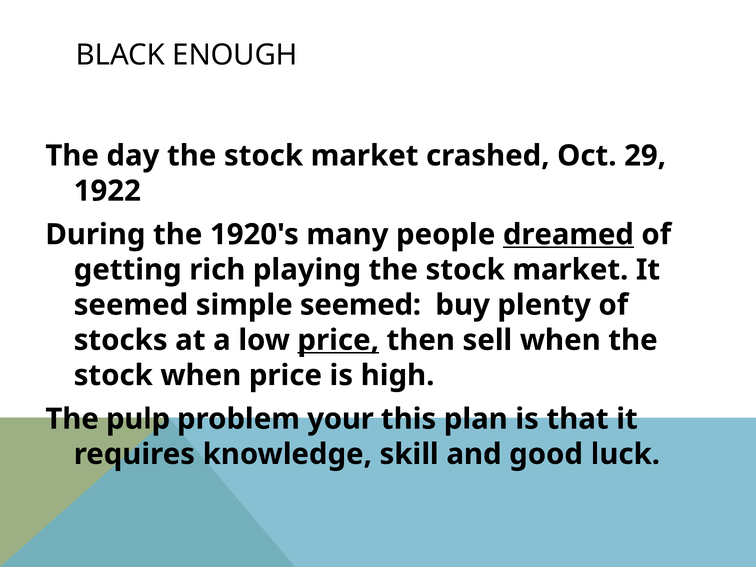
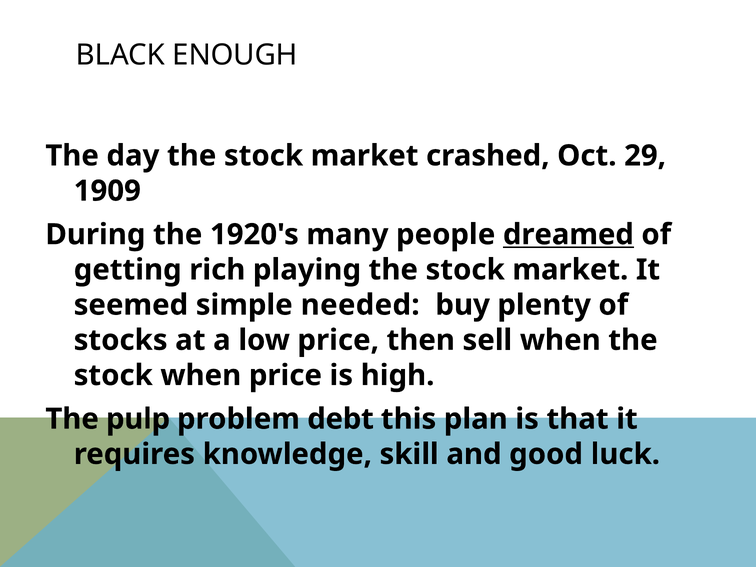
1922: 1922 -> 1909 (107, 191)
simple seemed: seemed -> needed (360, 305)
price underline: present -> none (338, 340)
your: your -> debt (341, 419)
